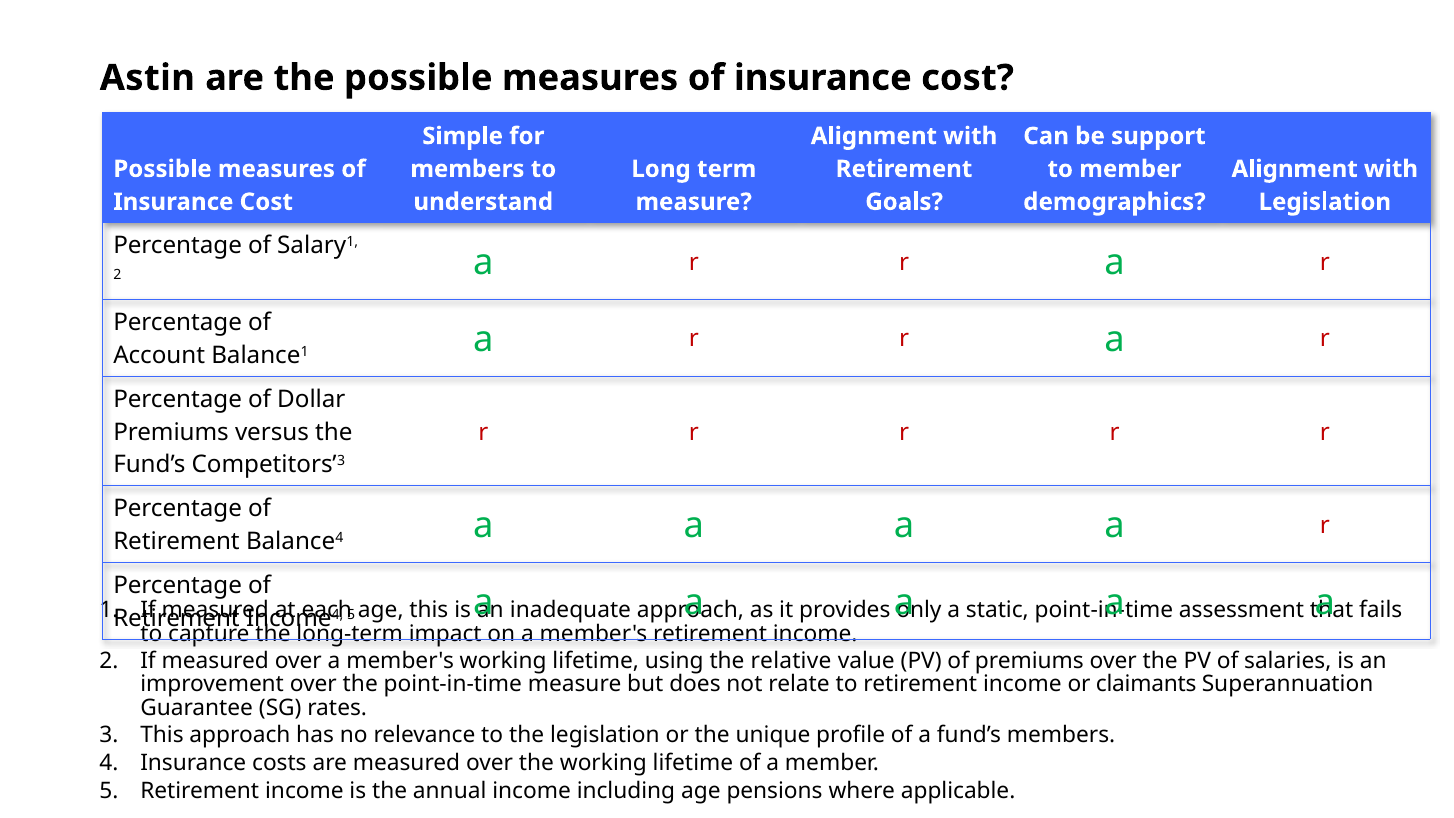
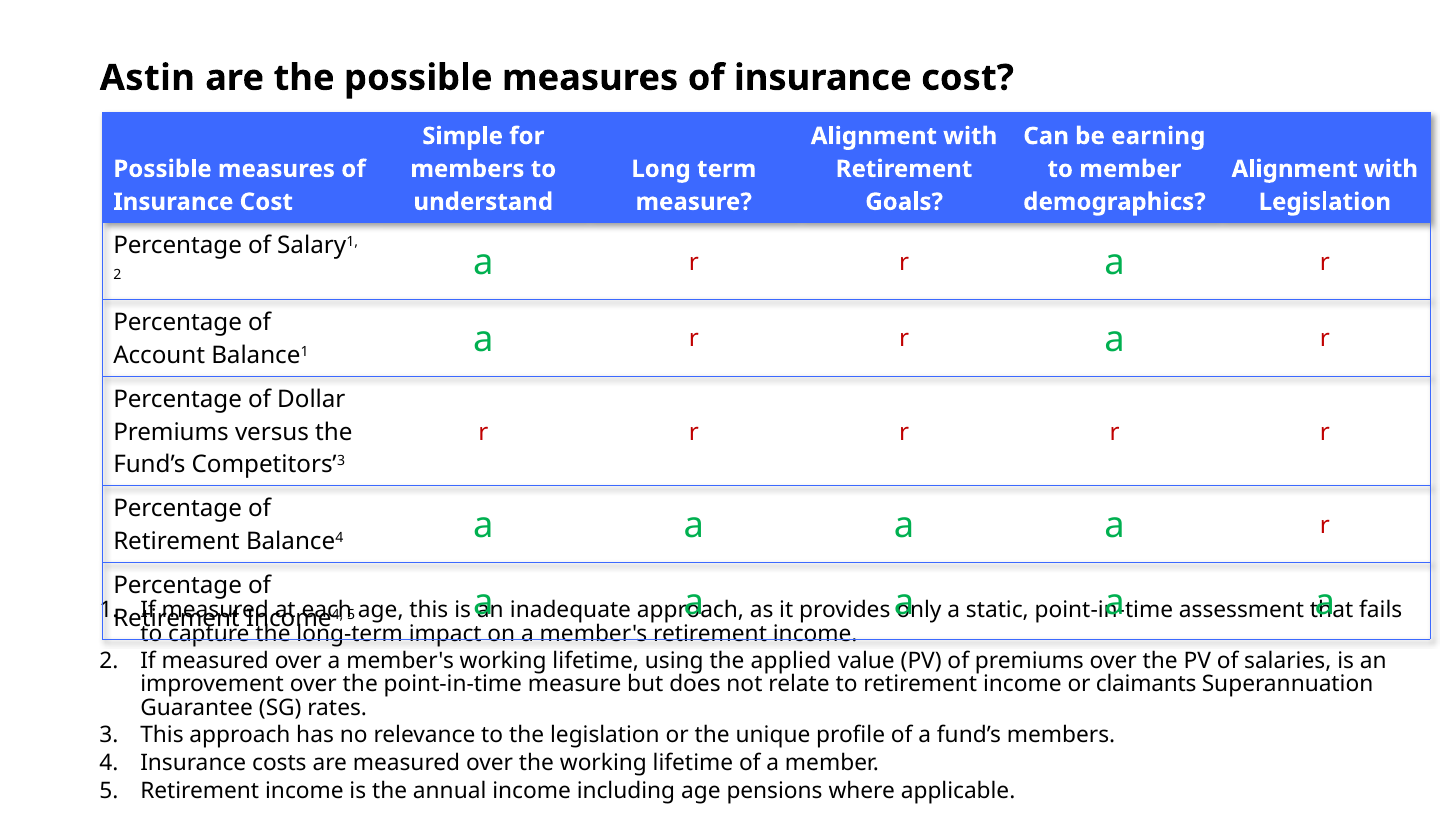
support: support -> earning (1158, 136)
relative: relative -> applied (791, 661)
